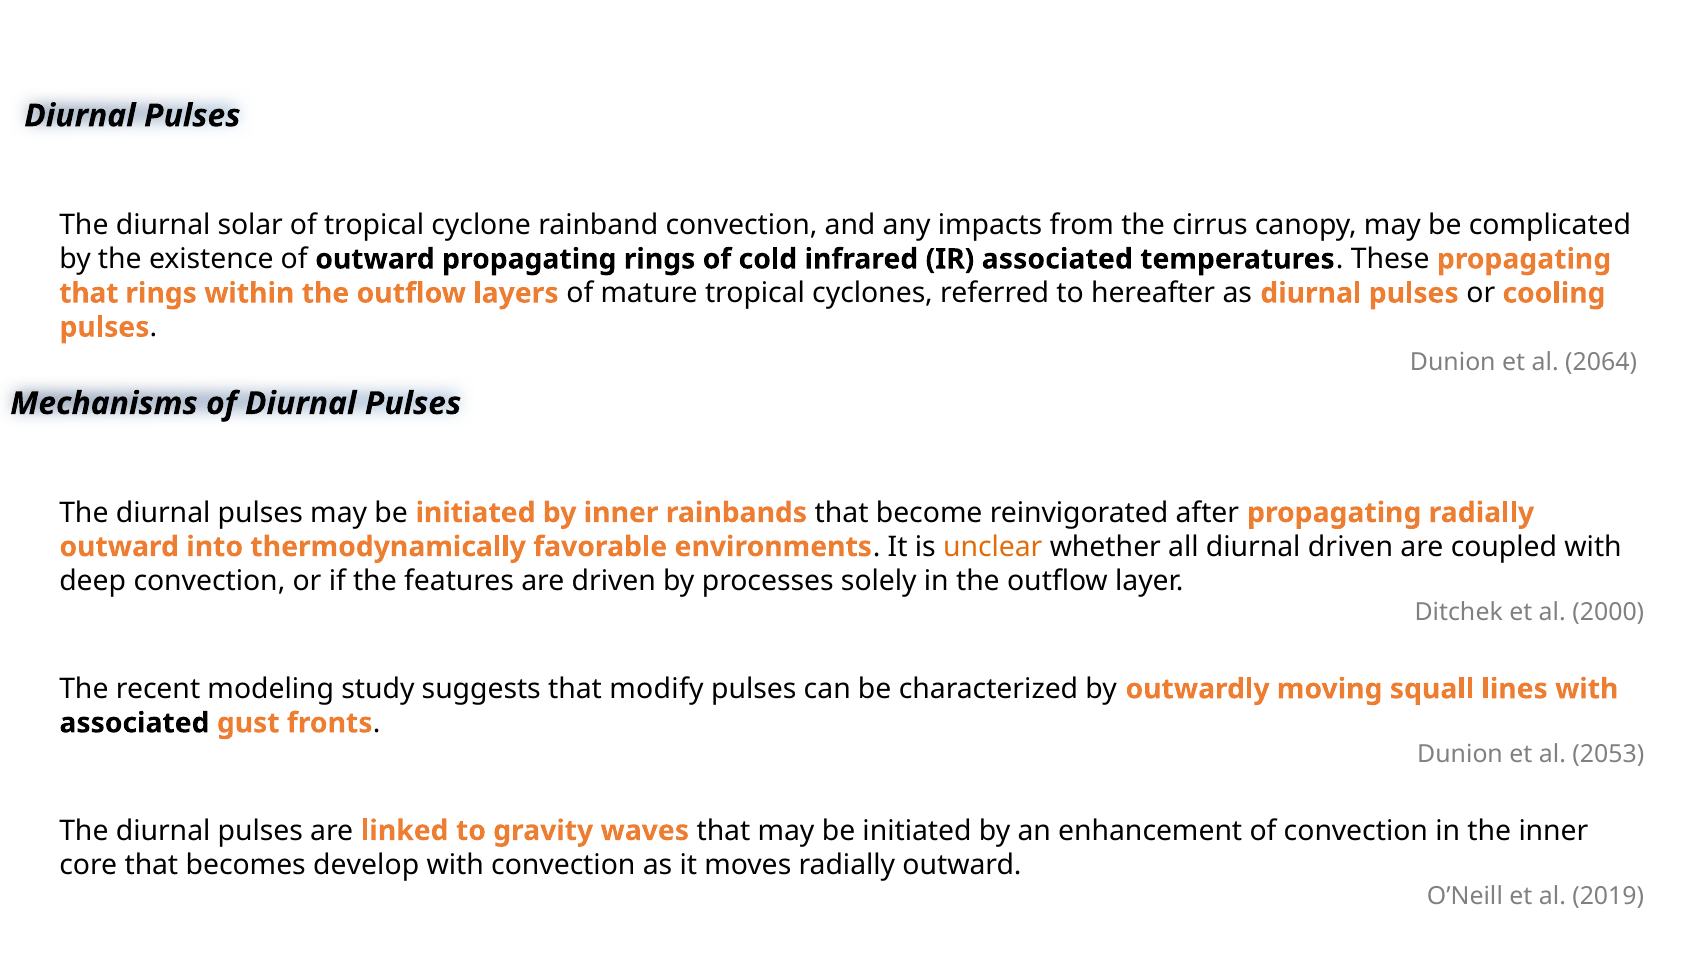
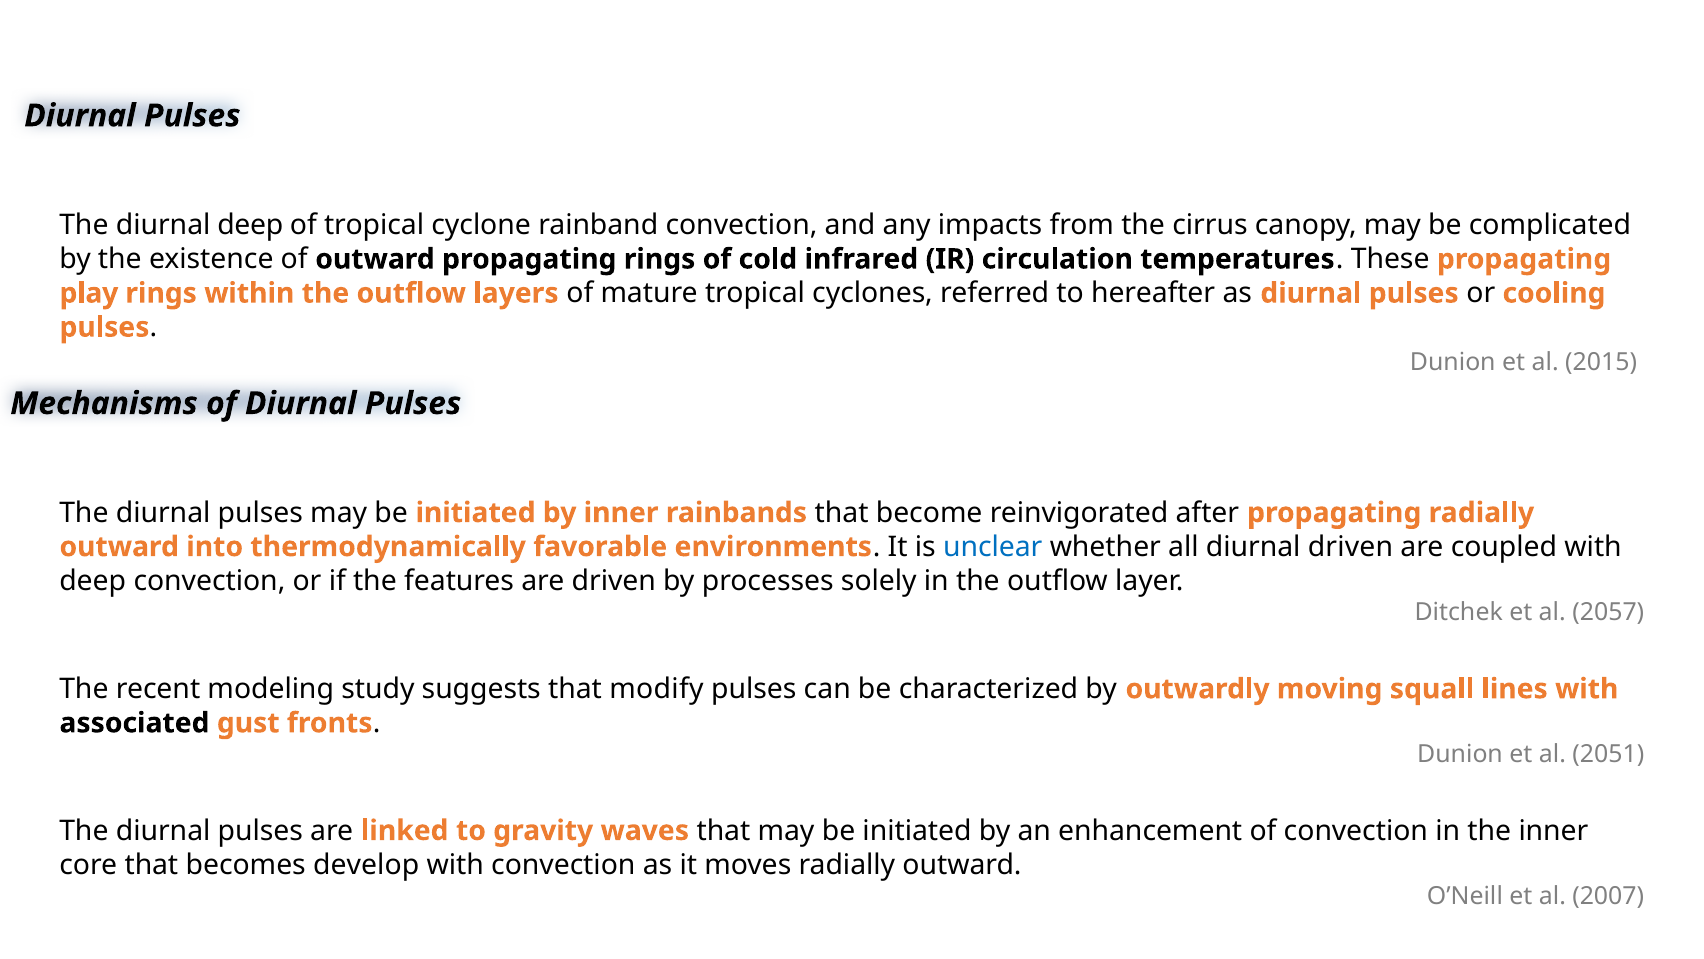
diurnal solar: solar -> deep (250, 225)
IR associated: associated -> circulation (1057, 259)
that: that -> play (89, 293)
2064: 2064 -> 2015 (1601, 362)
unclear colour: orange -> blue (993, 547)
2000: 2000 -> 2057 (1608, 612)
2053: 2053 -> 2051 (1608, 754)
2019: 2019 -> 2007 (1608, 896)
